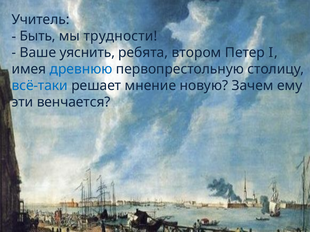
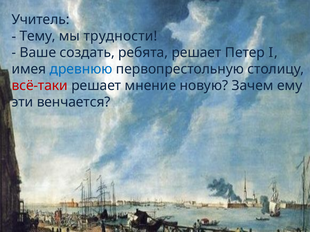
Быть: Быть -> Тему (38, 36)
уяснить: уяснить -> создать (87, 53)
ребята втором: втором -> решает (197, 53)
всё-таки colour: blue -> red (40, 86)
